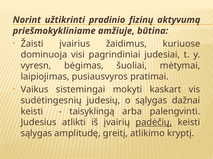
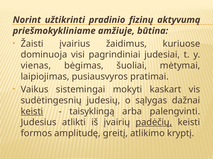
vyresn: vyresn -> vienas (36, 66)
keisti underline: none -> present (32, 112)
sąlygas: sąlygas -> formos (36, 134)
